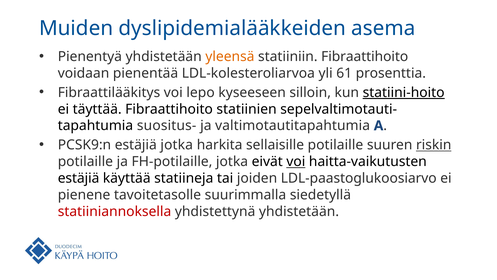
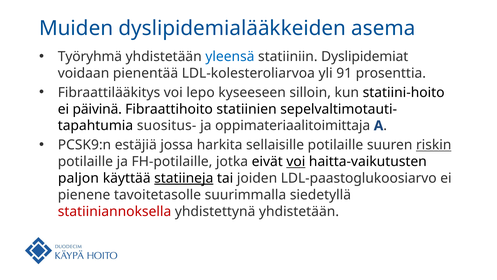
Pienentyä: Pienentyä -> Työryhmä (90, 56)
yleensä colour: orange -> blue (230, 56)
statiiniin Fibraattihoito: Fibraattihoito -> Dyslipidemiat (365, 56)
61: 61 -> 91 (344, 73)
statiini-hoito underline: present -> none (404, 92)
täyttää: täyttää -> päivinä (97, 109)
valtimotautitapahtumia: valtimotautitapahtumia -> oppimateriaalitoimittaja (293, 126)
estäjiä jotka: jotka -> jossa (177, 145)
estäjiä: estäjiä -> paljon (78, 178)
statiineja underline: none -> present (184, 178)
